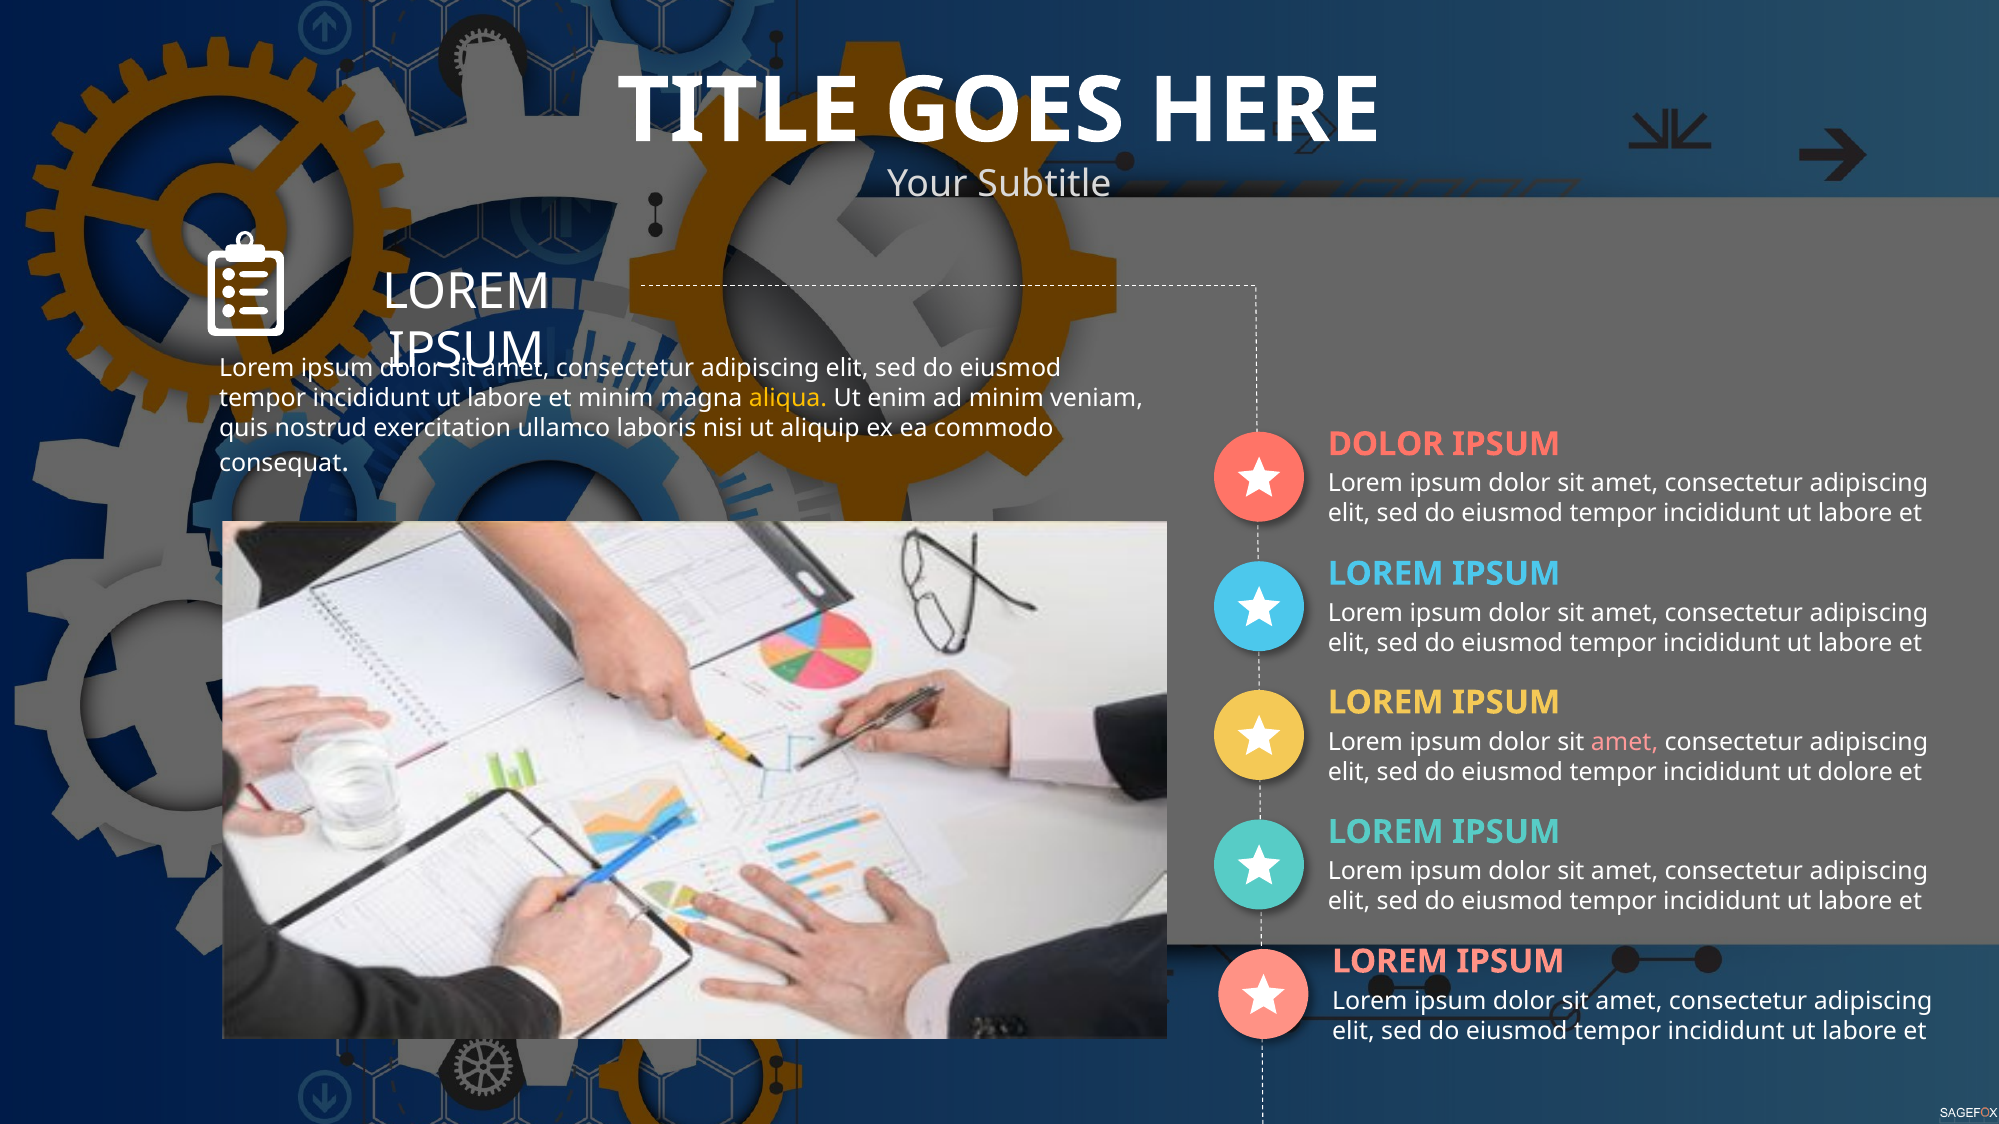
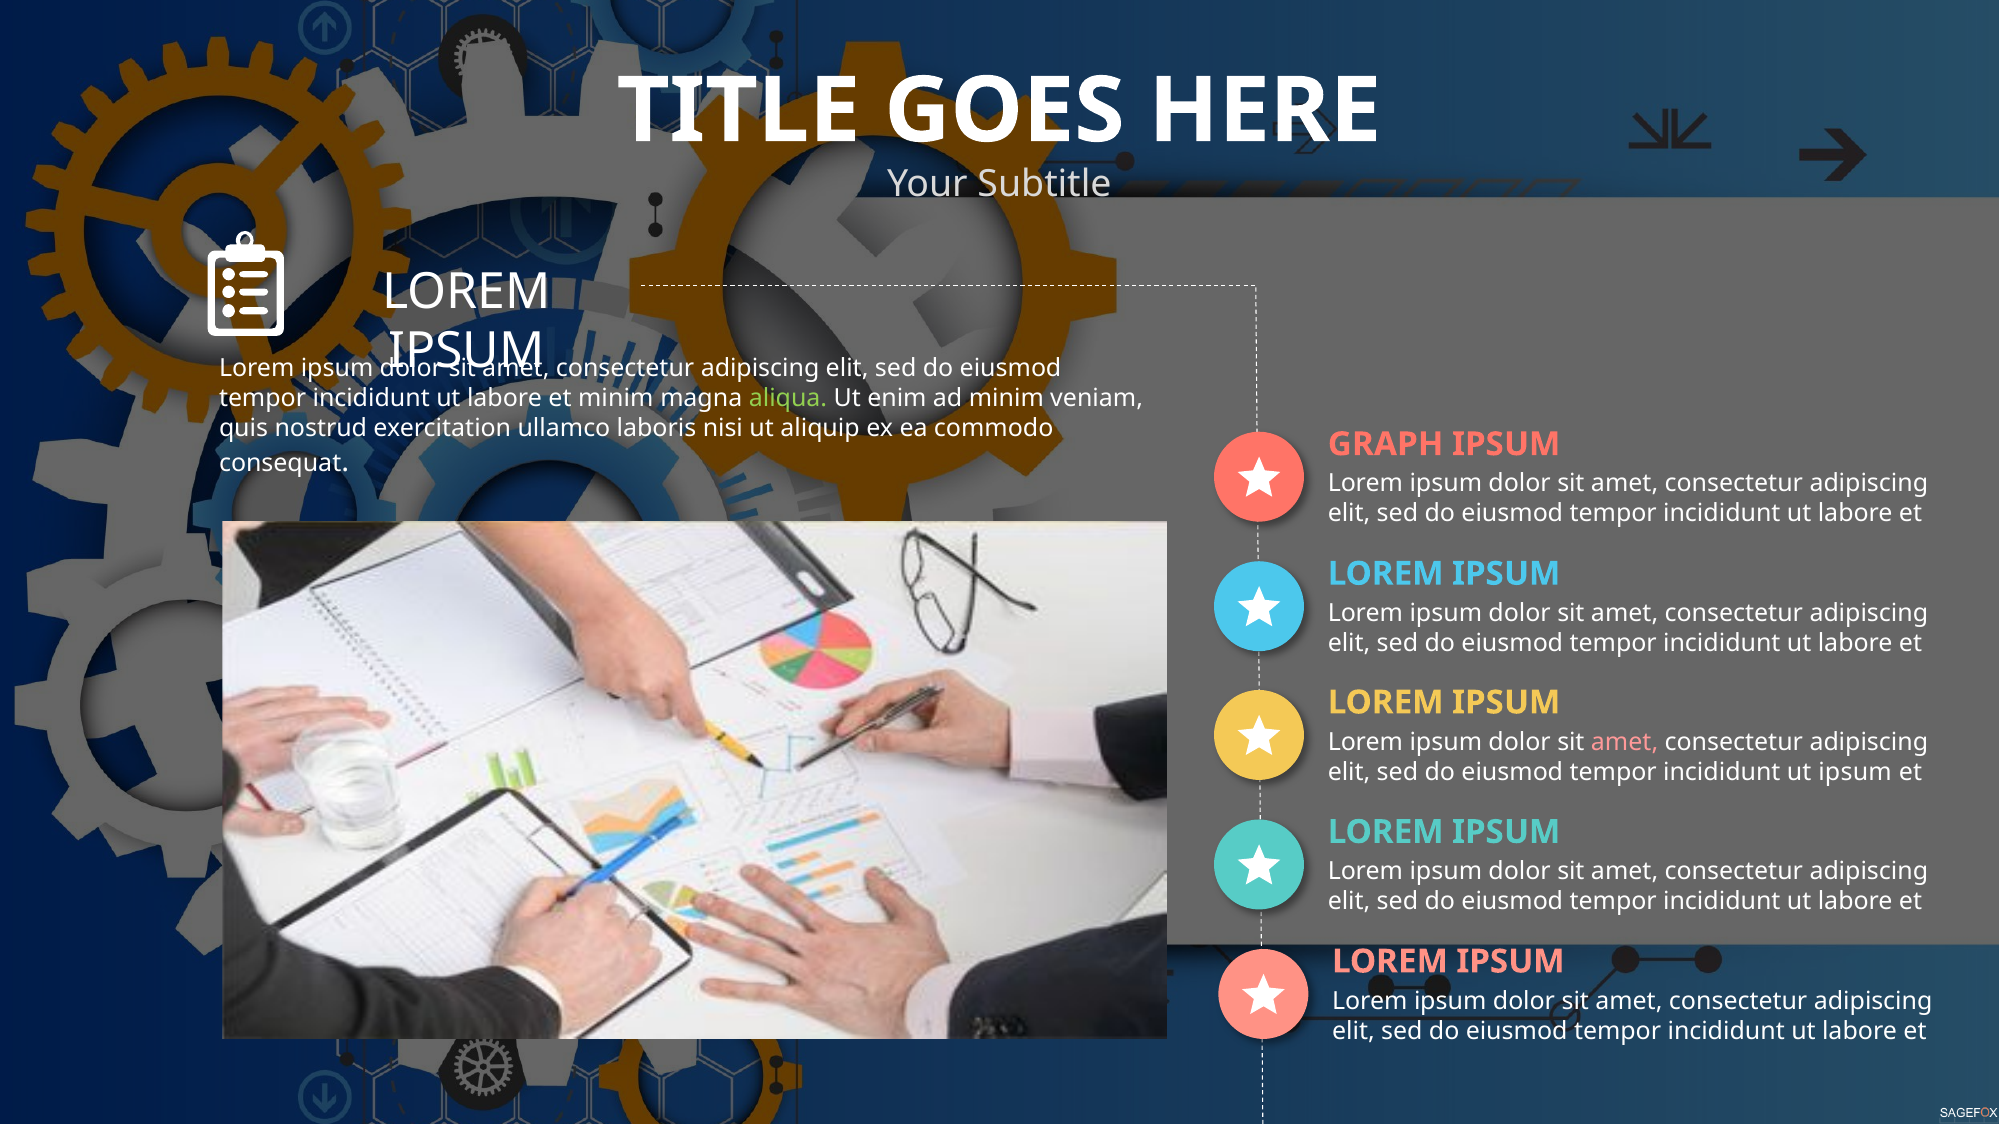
aliqua colour: yellow -> light green (788, 399)
DOLOR: DOLOR -> GRAPH (1386, 444)
ut dolore: dolore -> ipsum (1855, 772)
